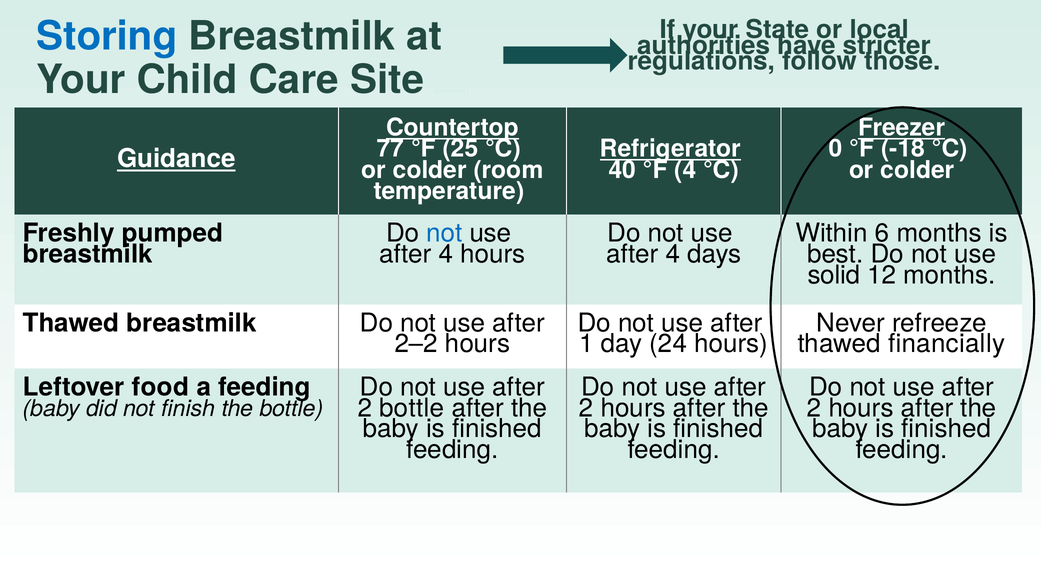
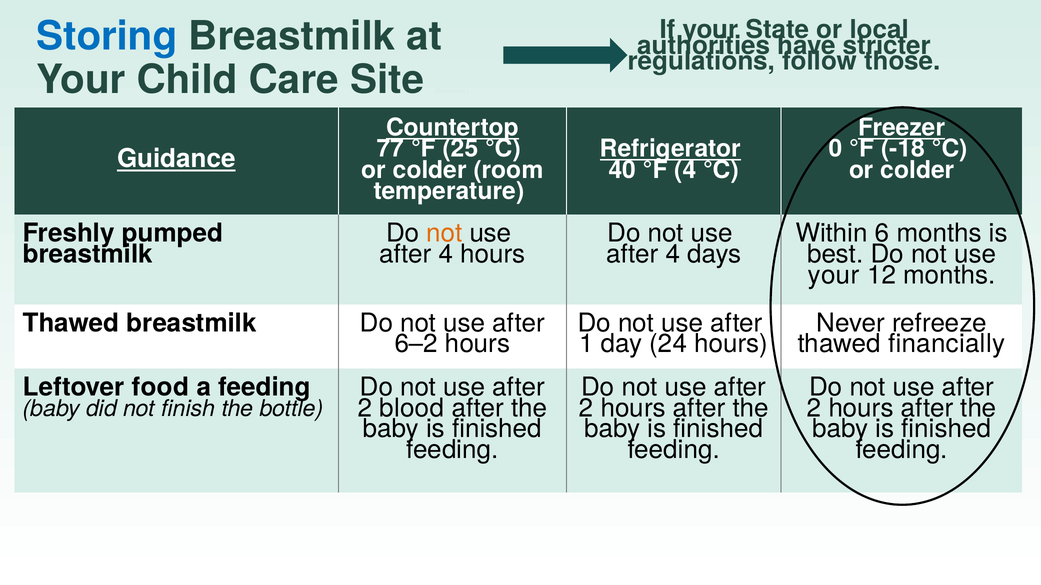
not colour: blue -> orange (444, 233)
solid: solid -> your (834, 275)
2–2: 2–2 -> 6–2 (416, 344)
2 bottle: bottle -> blood (412, 408)
